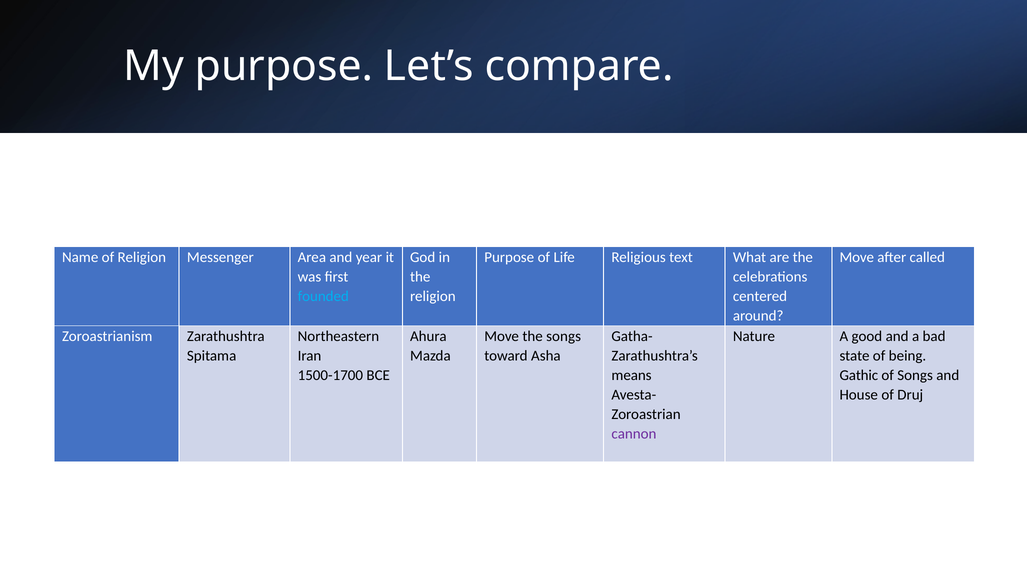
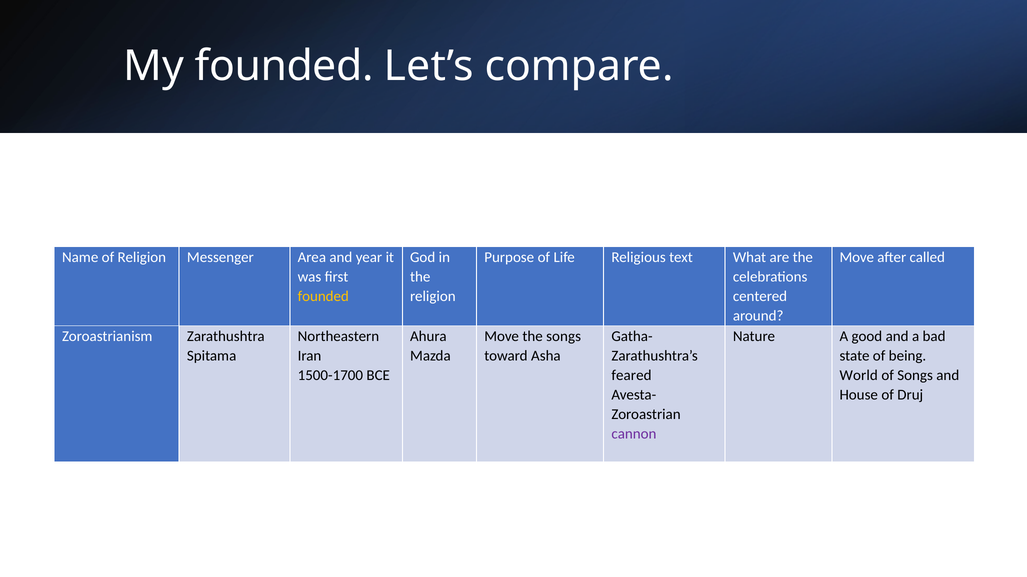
My purpose: purpose -> founded (284, 66)
founded colour: light blue -> yellow (323, 297)
means: means -> feared (631, 376)
Gathic: Gathic -> World (859, 376)
